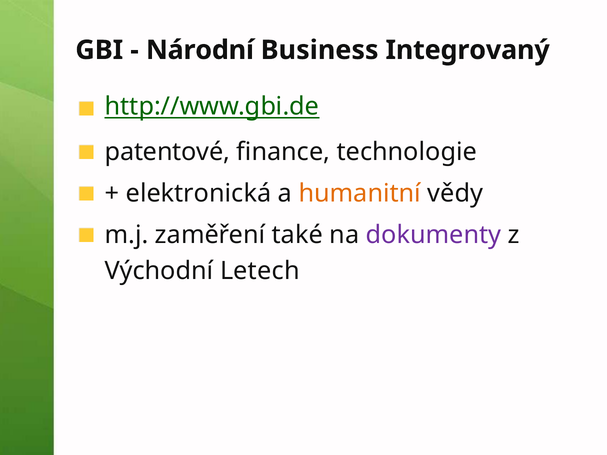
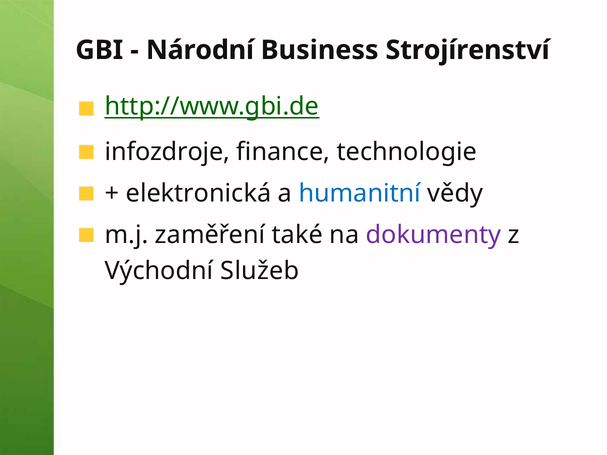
Integrovaný: Integrovaný -> Strojírenství (468, 50)
patentové: patentové -> infozdroje (167, 152)
humanitní colour: orange -> blue (360, 193)
Letech: Letech -> Služeb (260, 271)
